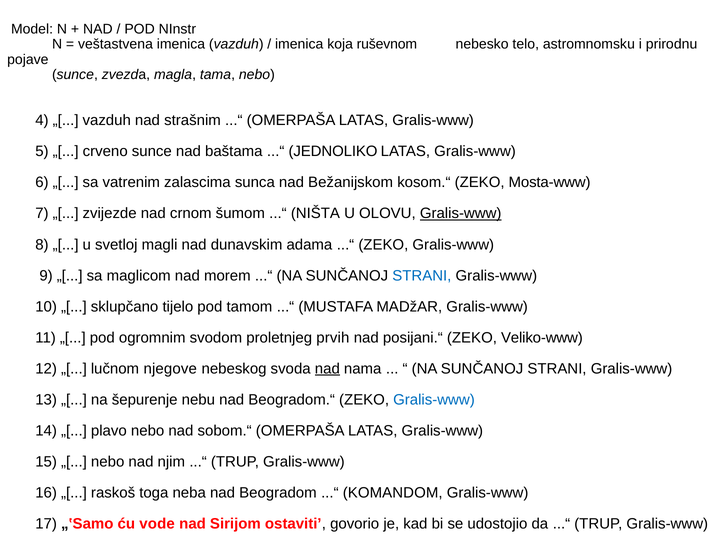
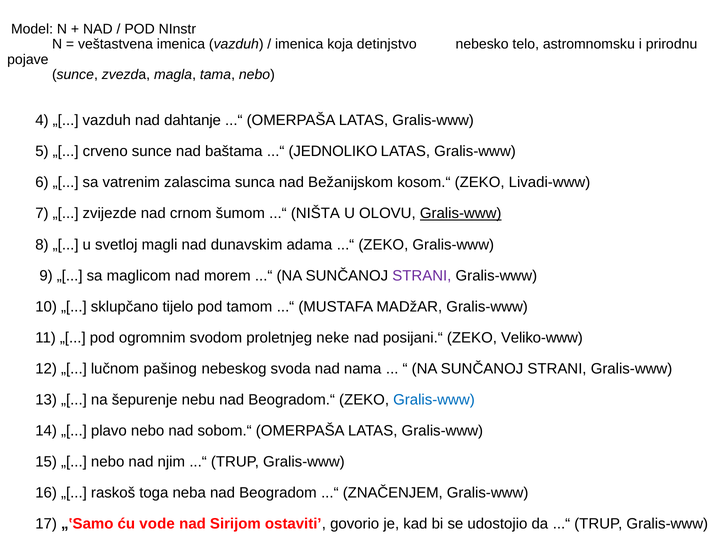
ruševnom: ruševnom -> detinjstvo (387, 44)
strašnim: strašnim -> dahtanje (193, 121)
Mosta-www: Mosta-www -> Livadi-www (550, 183)
STRANI colour: blue -> purple (422, 276)
prvih: prvih -> neke (333, 338)
njegove: njegove -> pašinog (170, 369)
nad underline: present -> none (327, 369)
KOMANDOM: KOMANDOM -> ZNAČENJEM (393, 493)
